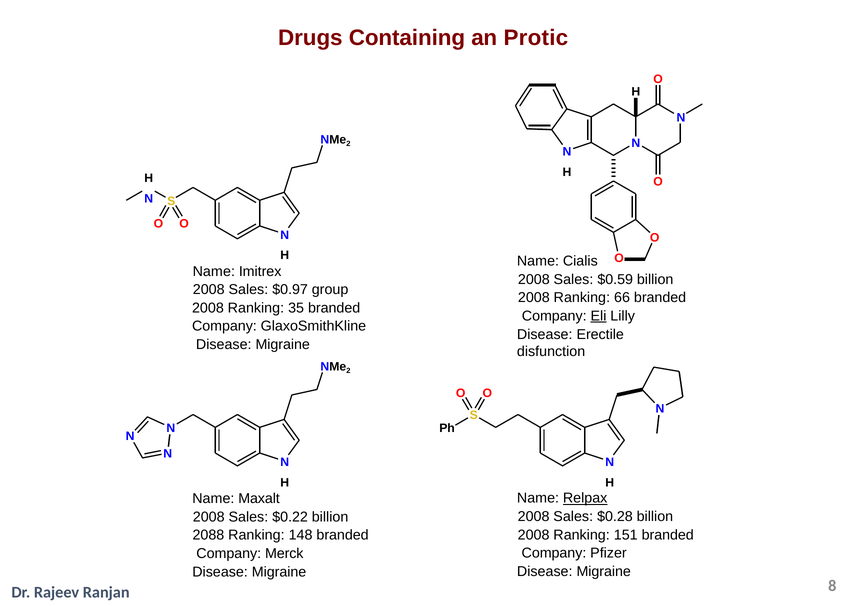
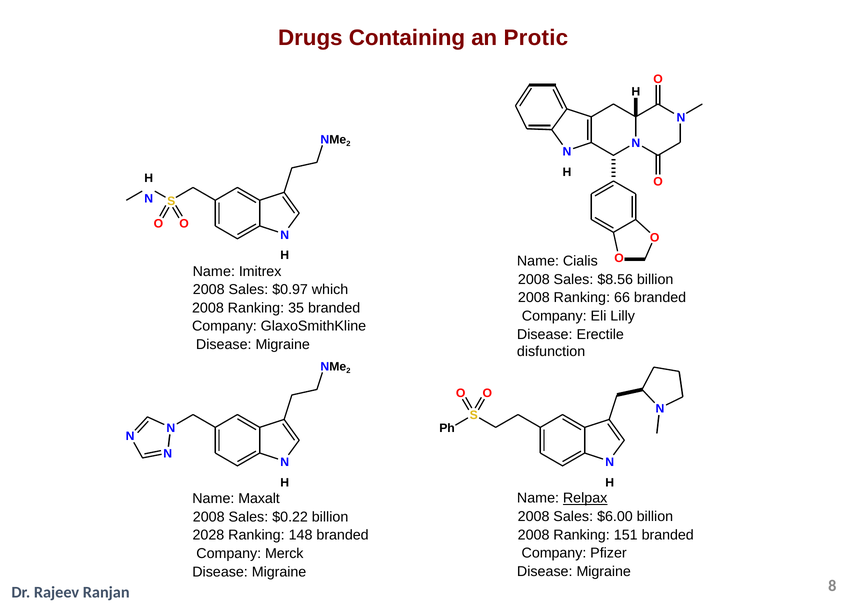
$0.59: $0.59 -> $8.56 (615, 280)
group: group -> which (330, 290)
Eli underline: present -> none (599, 316)
$0.28: $0.28 -> $6.00 (615, 517)
2088: 2088 -> 2028 (208, 535)
